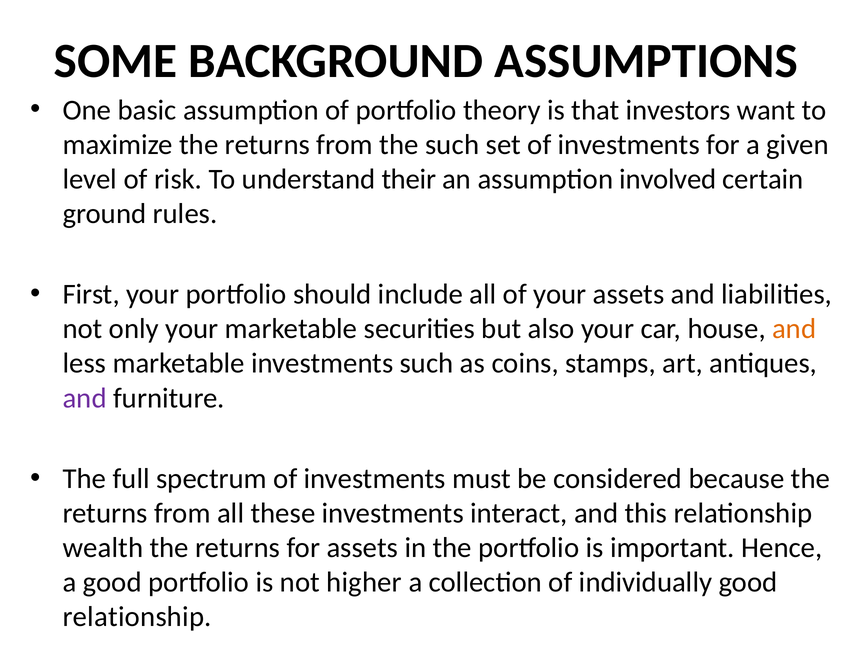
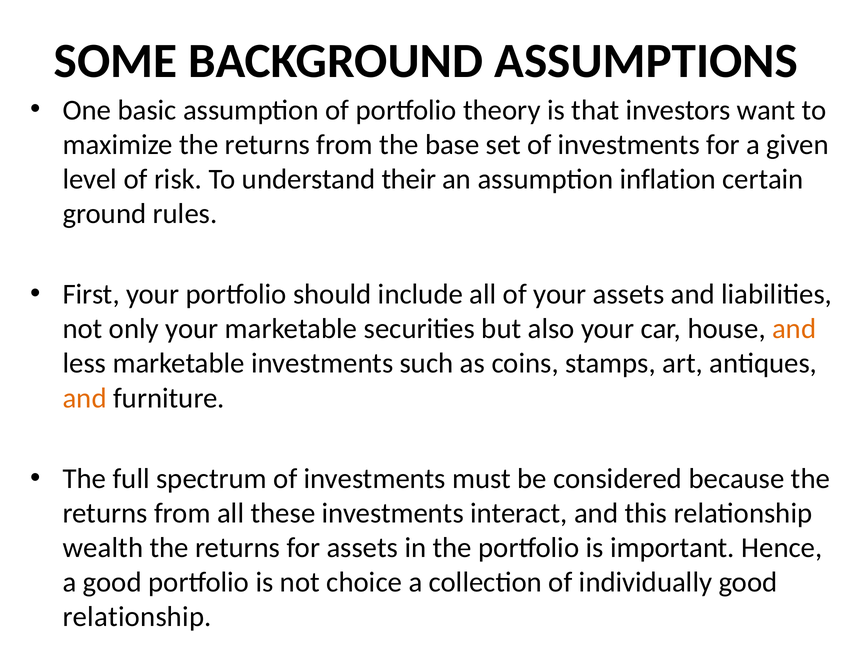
the such: such -> base (452, 145)
involved: involved -> inflation (668, 179)
and colour: purple -> orange (85, 398)
higher: higher -> choice (364, 582)
